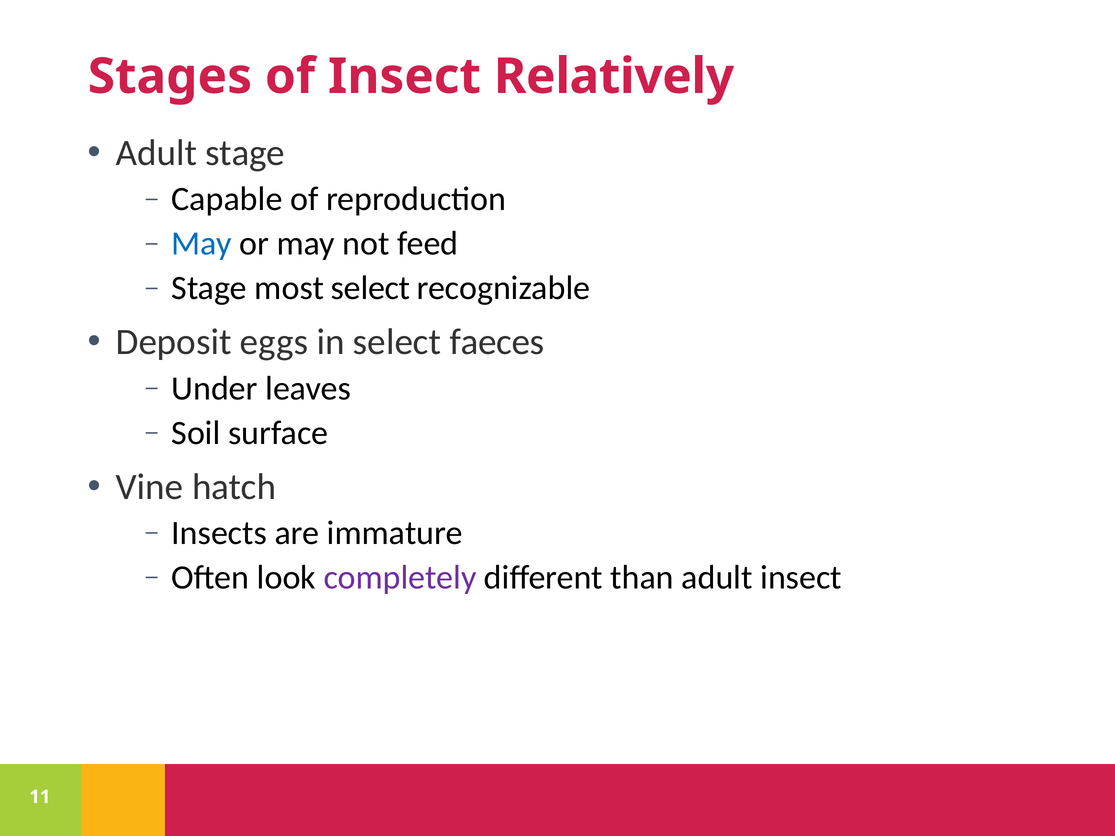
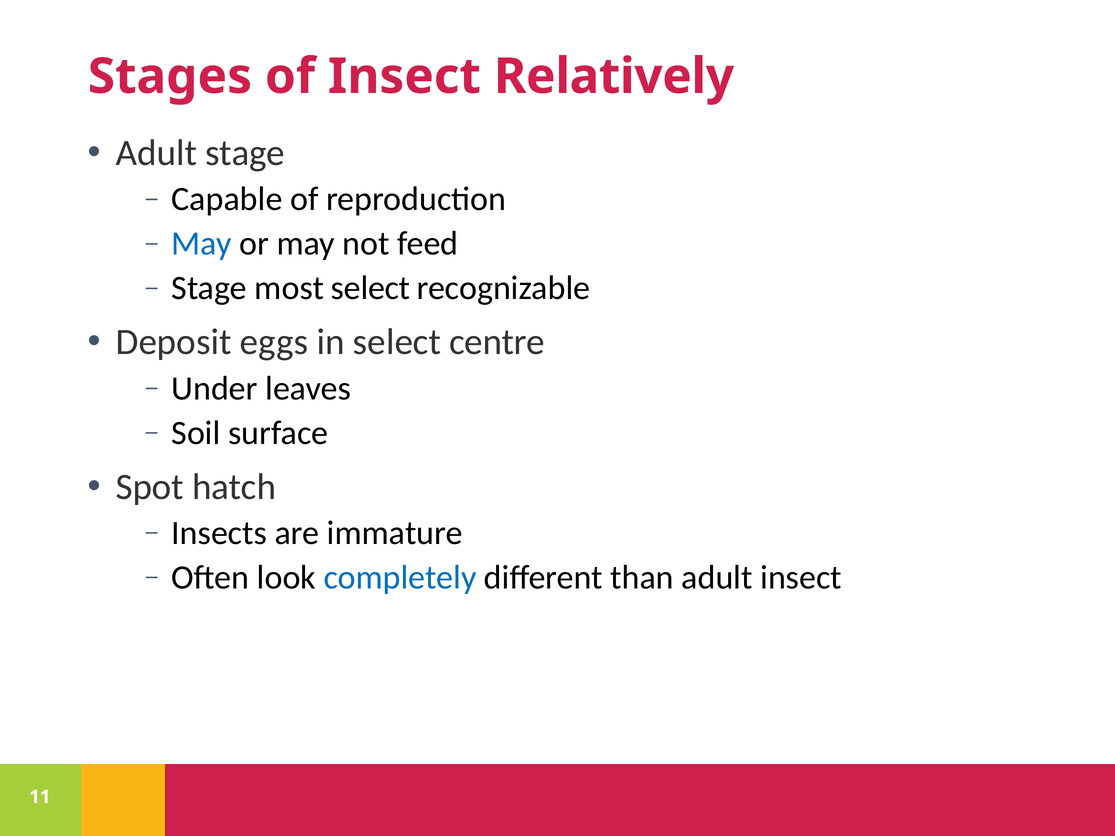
faeces: faeces -> centre (497, 342)
Vine: Vine -> Spot (150, 487)
completely colour: purple -> blue (400, 578)
